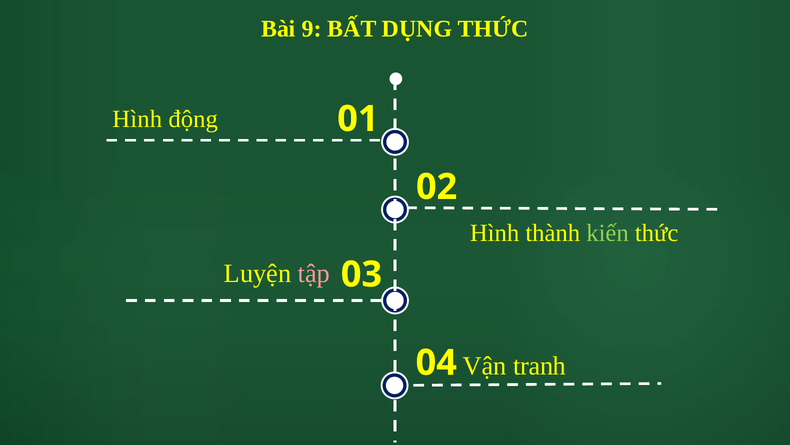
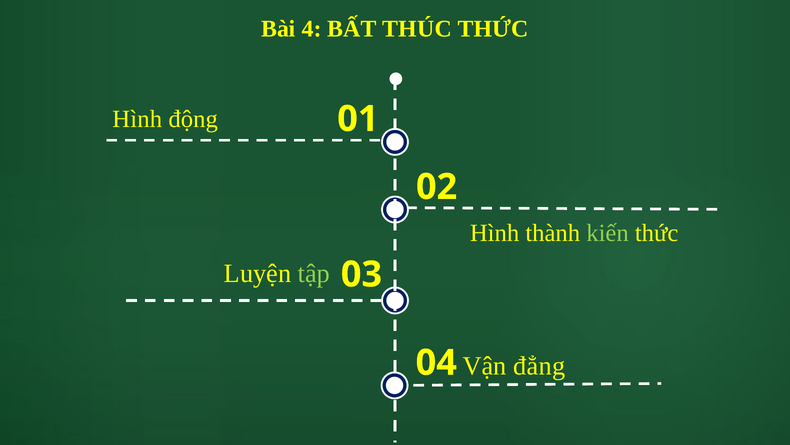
9: 9 -> 4 (312, 29)
DỤNG: DỤNG -> THÚC (417, 29)
tập colour: pink -> light green (314, 273)
tranh: tranh -> đẳng (539, 366)
